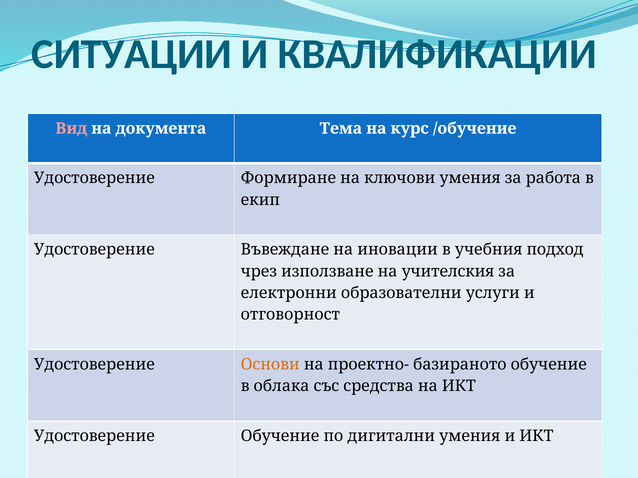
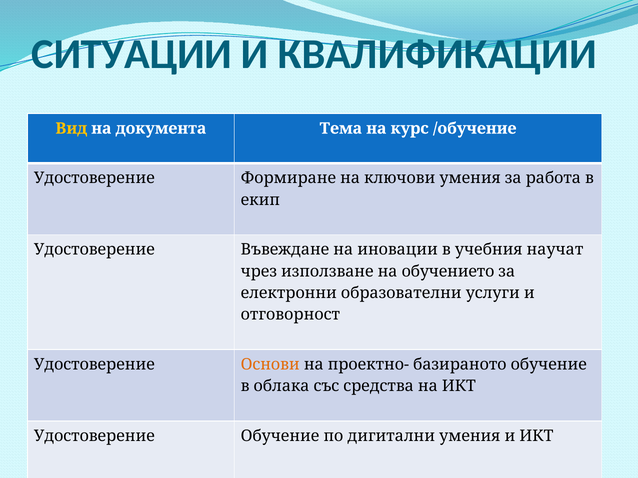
Вид colour: pink -> yellow (71, 129)
подход: подход -> научат (555, 250)
учителския: учителския -> обучението (448, 272)
